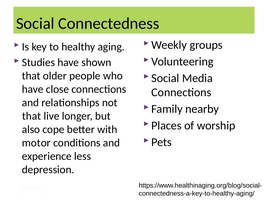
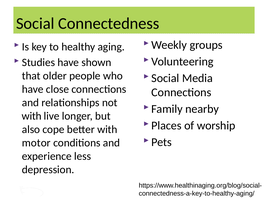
that: that -> with (32, 116)
